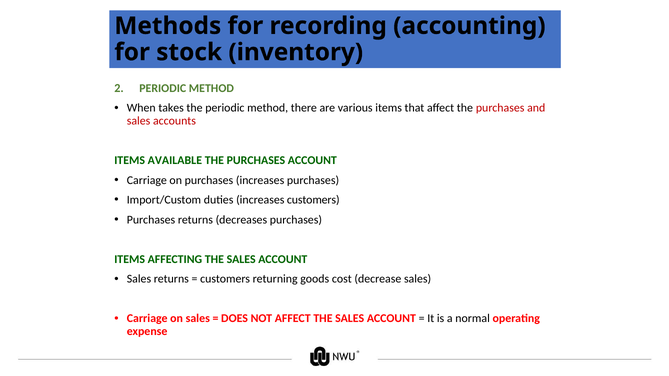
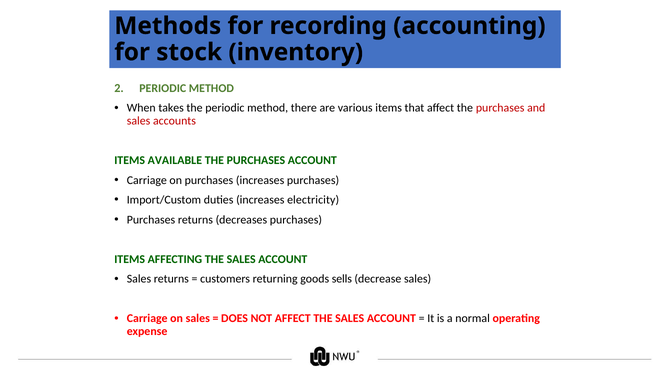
increases customers: customers -> electricity (313, 200)
cost: cost -> sells (342, 279)
